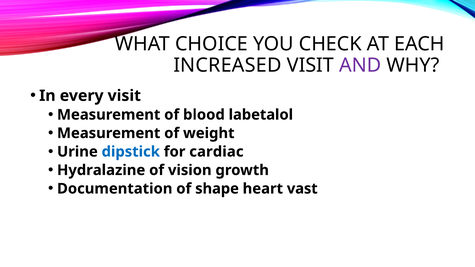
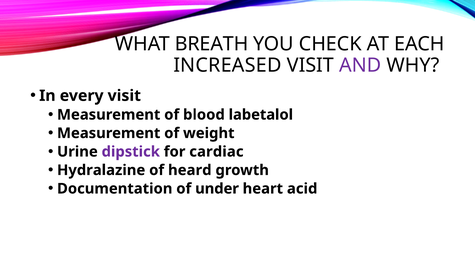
CHOICE: CHOICE -> BREATH (212, 44)
dipstick colour: blue -> purple (131, 152)
vision: vision -> heard (190, 170)
shape: shape -> under (217, 189)
vast: vast -> acid (302, 189)
